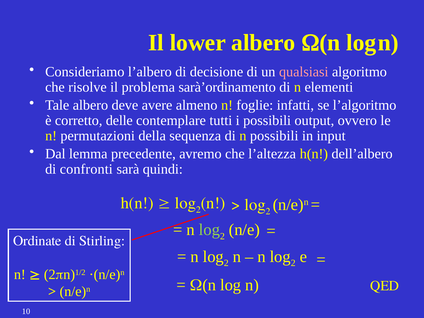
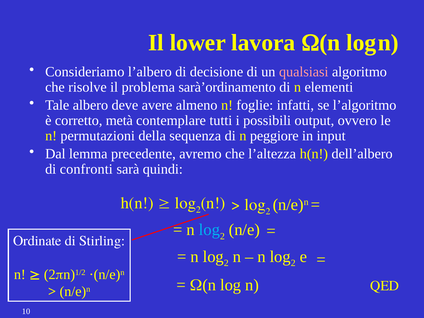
lower albero: albero -> lavora (263, 43)
delle: delle -> metà (119, 120)
n possibili: possibili -> peggiore (274, 136)
log colour: light green -> light blue (209, 230)
